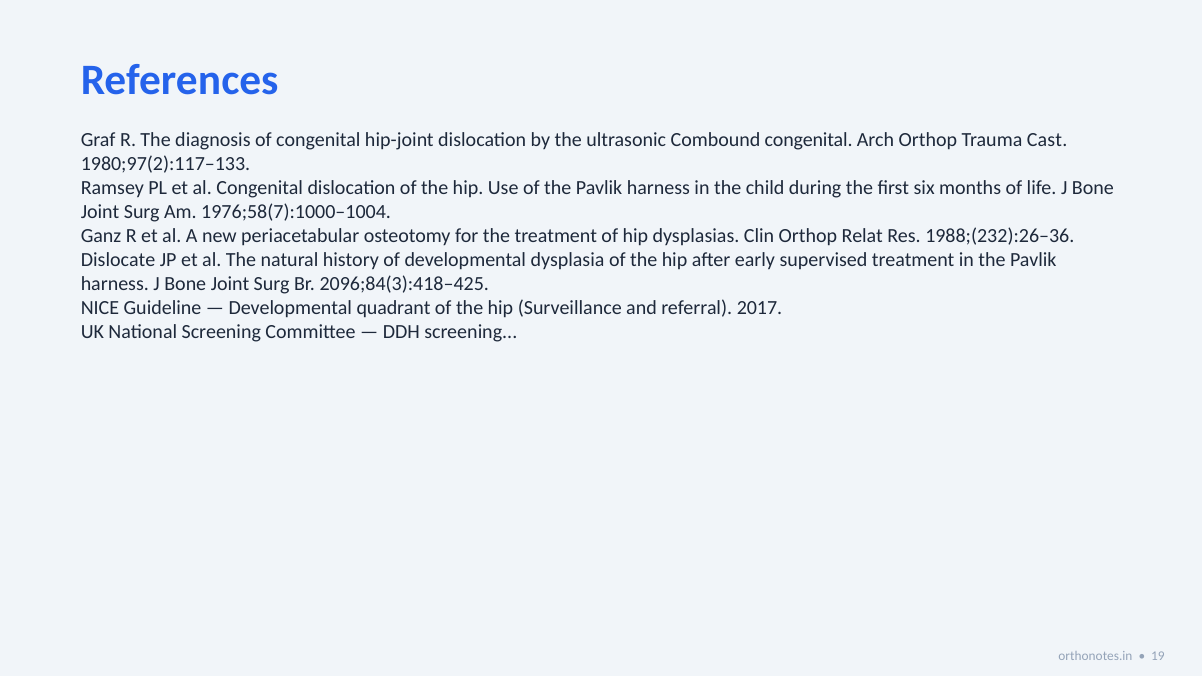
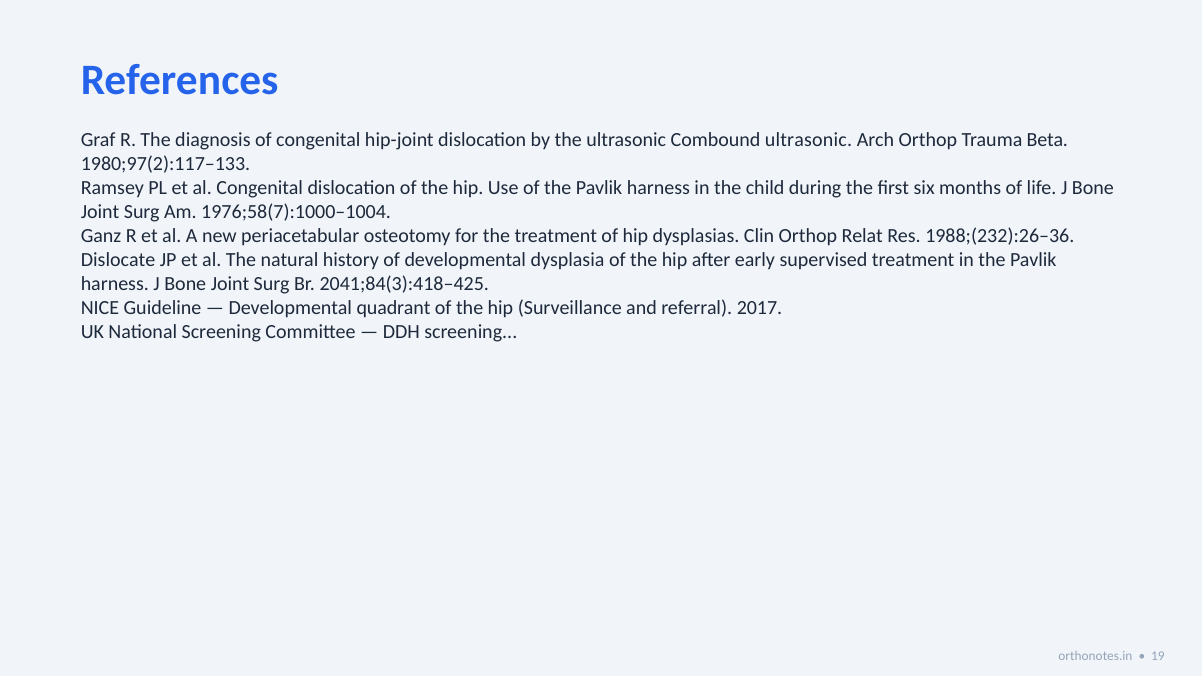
Combound congenital: congenital -> ultrasonic (808, 140)
Cast: Cast -> Beta (1047, 140)
2096;84(3):418–425: 2096;84(3):418–425 -> 2041;84(3):418–425 (404, 284)
